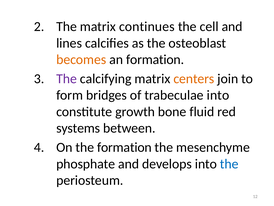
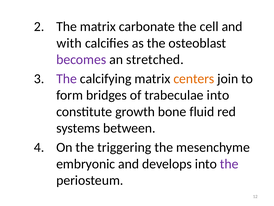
continues: continues -> carbonate (147, 27)
lines: lines -> with (69, 43)
becomes colour: orange -> purple (81, 59)
an formation: formation -> stretched (155, 59)
the formation: formation -> triggering (124, 147)
phosphate: phosphate -> embryonic (86, 164)
the colour: blue -> purple (229, 164)
